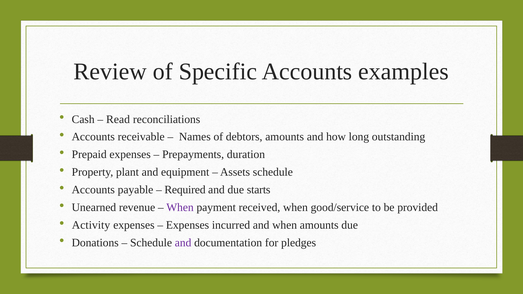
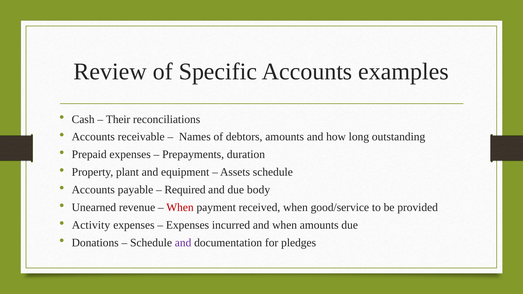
Read: Read -> Their (118, 119)
starts: starts -> body (259, 190)
When colour: purple -> red (180, 207)
